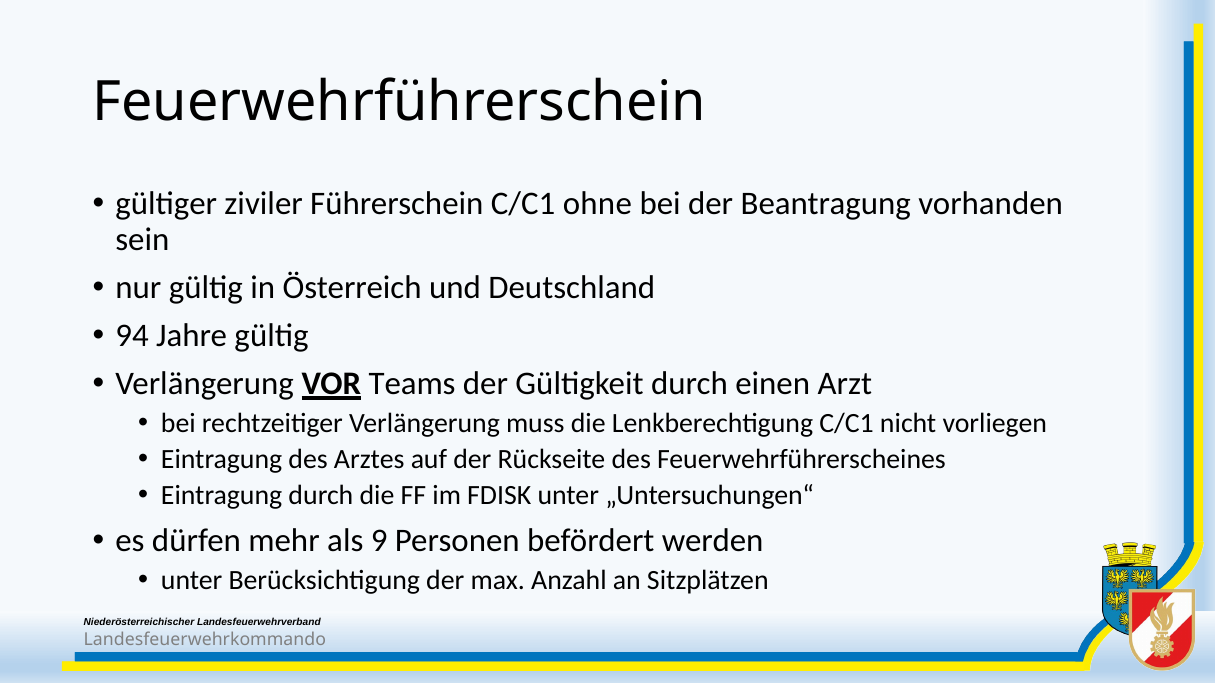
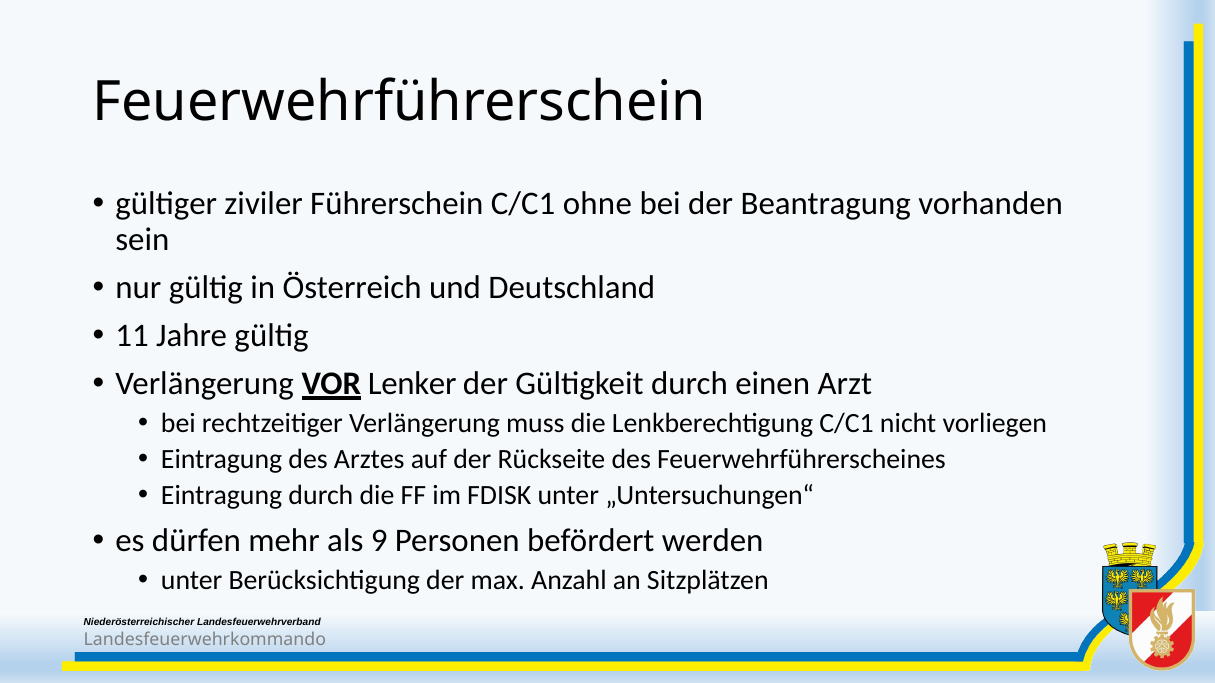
94: 94 -> 11 (132, 336)
Teams: Teams -> Lenker (412, 384)
